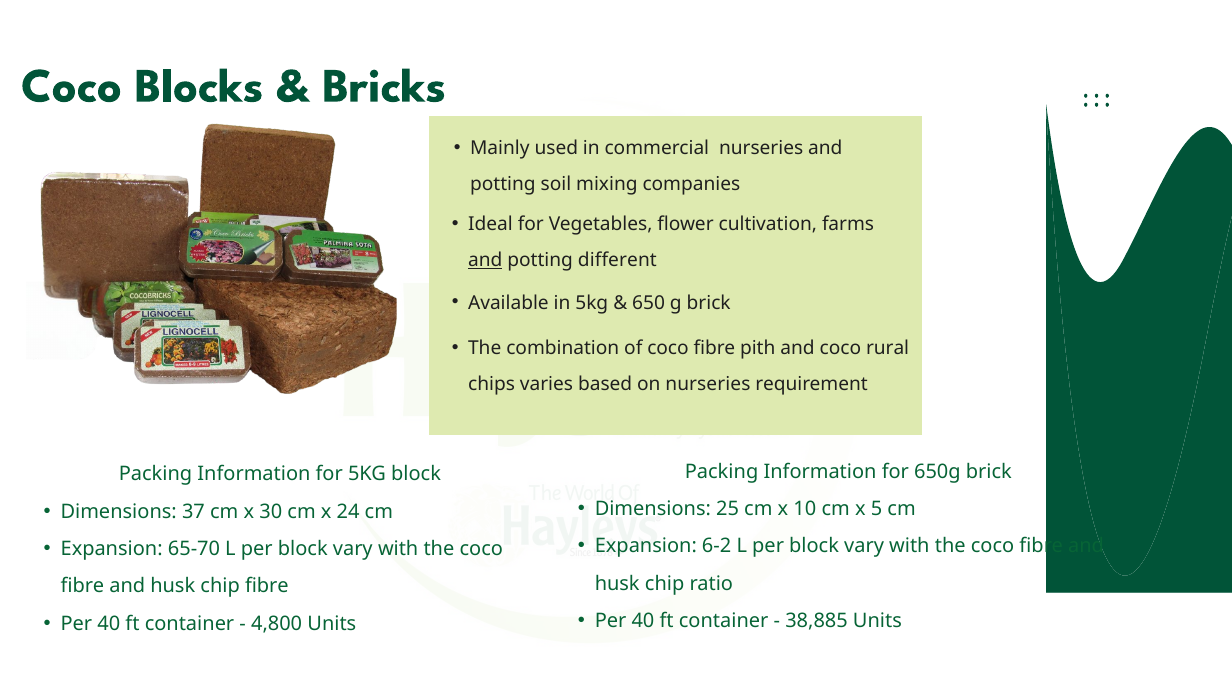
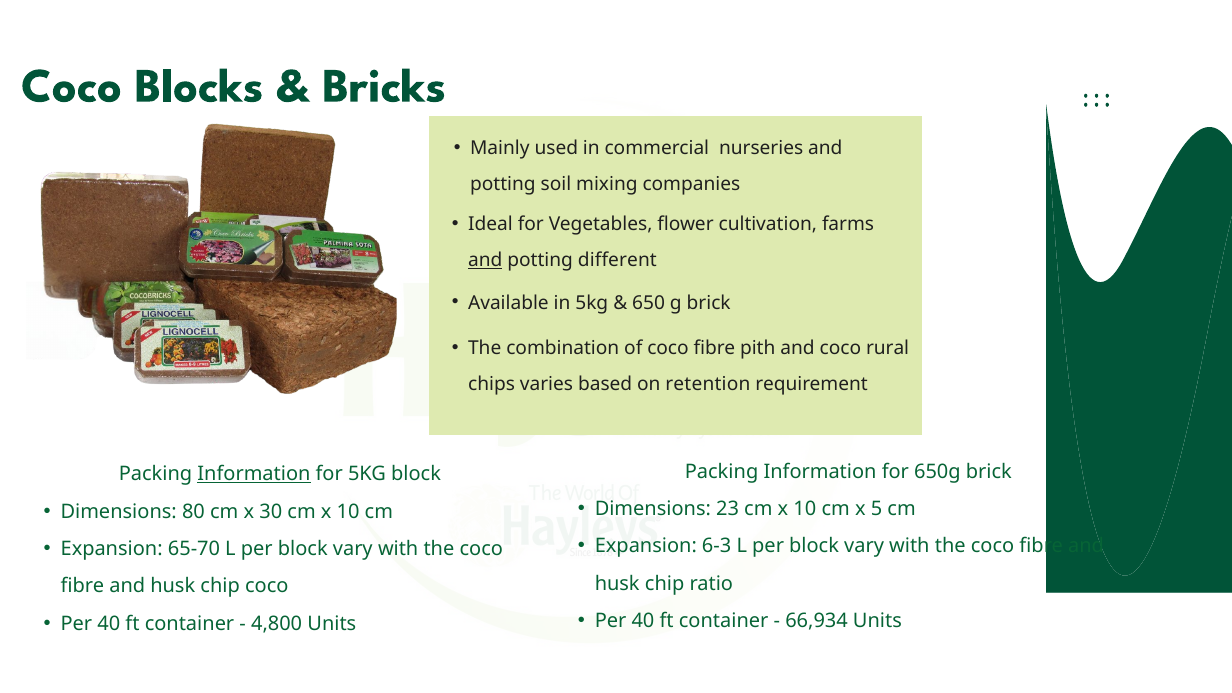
on nurseries: nurseries -> retention (708, 384)
Information underline: none -> present (254, 474)
25: 25 -> 23 (728, 509)
37: 37 -> 80 (193, 512)
30 cm x 24: 24 -> 10 (348, 512)
6-2: 6-2 -> 6-3 (717, 546)
chip fibre: fibre -> coco (267, 586)
38,885: 38,885 -> 66,934 (817, 621)
